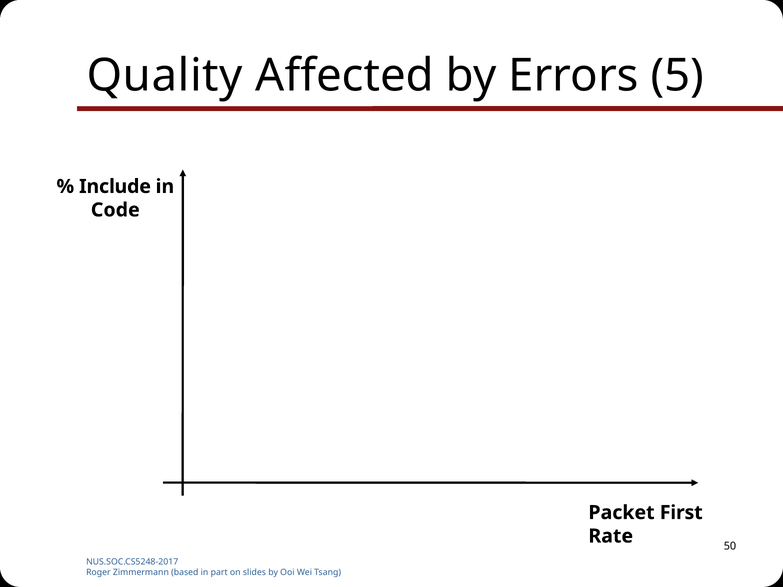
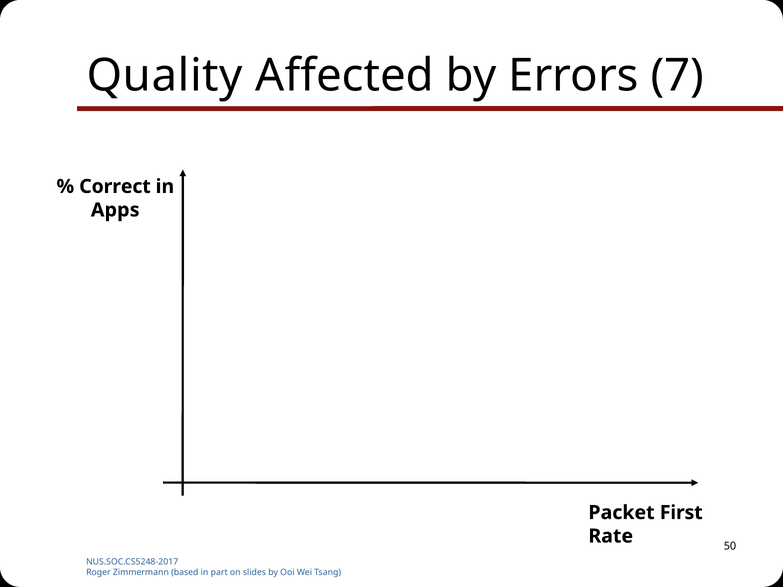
5: 5 -> 7 (677, 76)
Include: Include -> Correct (115, 187)
Code: Code -> Apps (115, 210)
